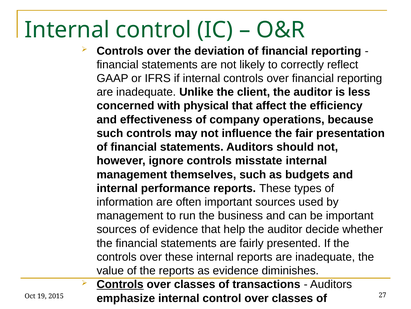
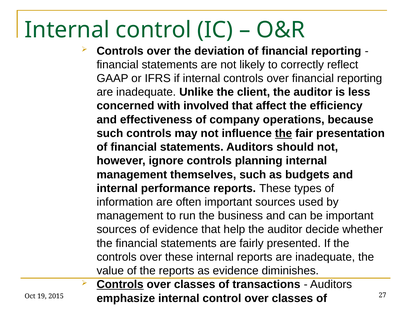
physical: physical -> involved (206, 106)
the underline: none -> present (284, 133)
misstate: misstate -> planning (259, 160)
